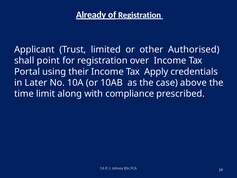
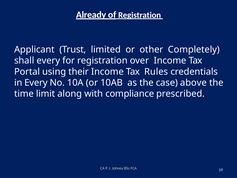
Authorised: Authorised -> Completely (194, 49)
shall point: point -> every (48, 61)
Apply: Apply -> Rules (156, 72)
in Later: Later -> Every (36, 83)
